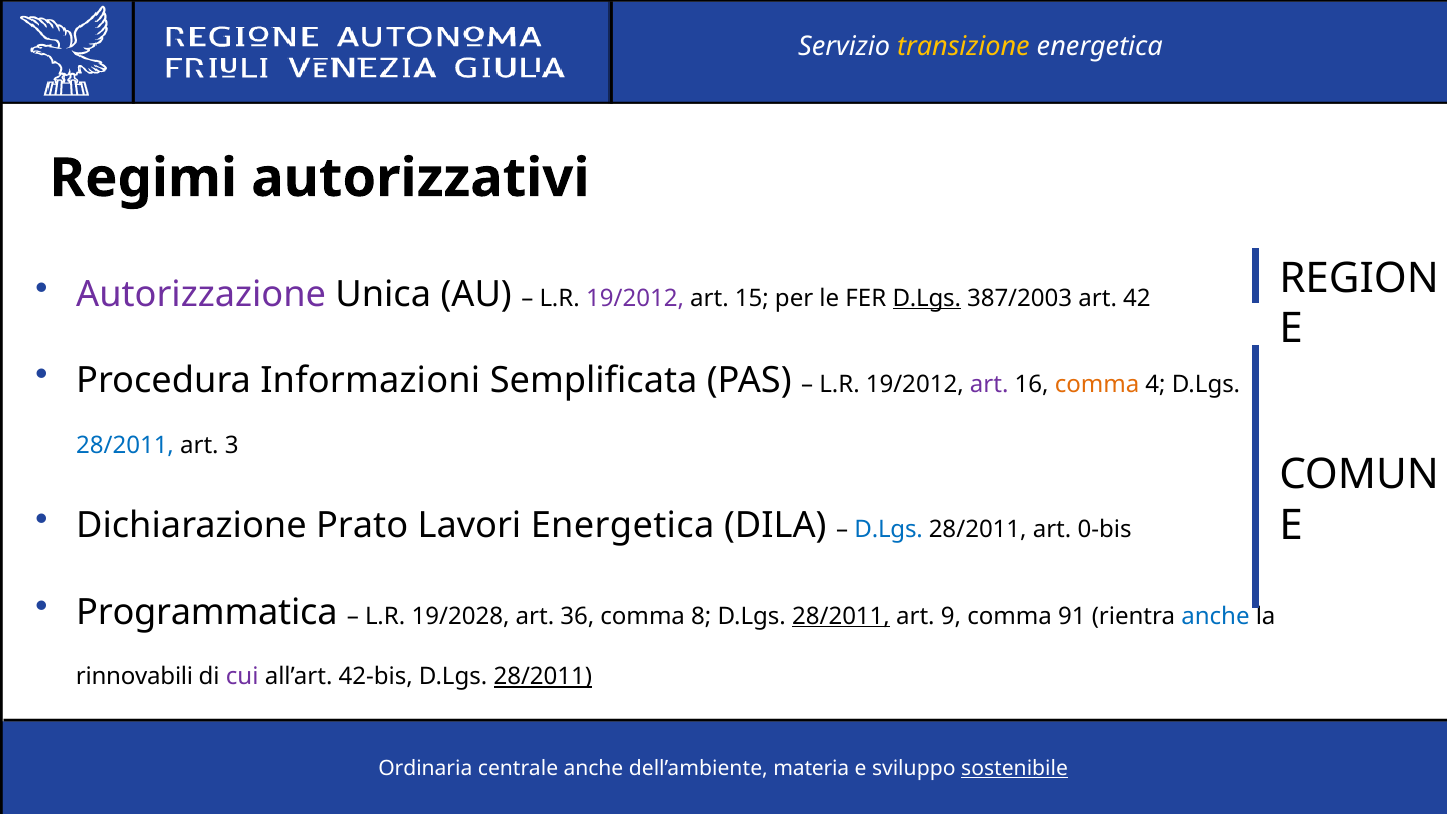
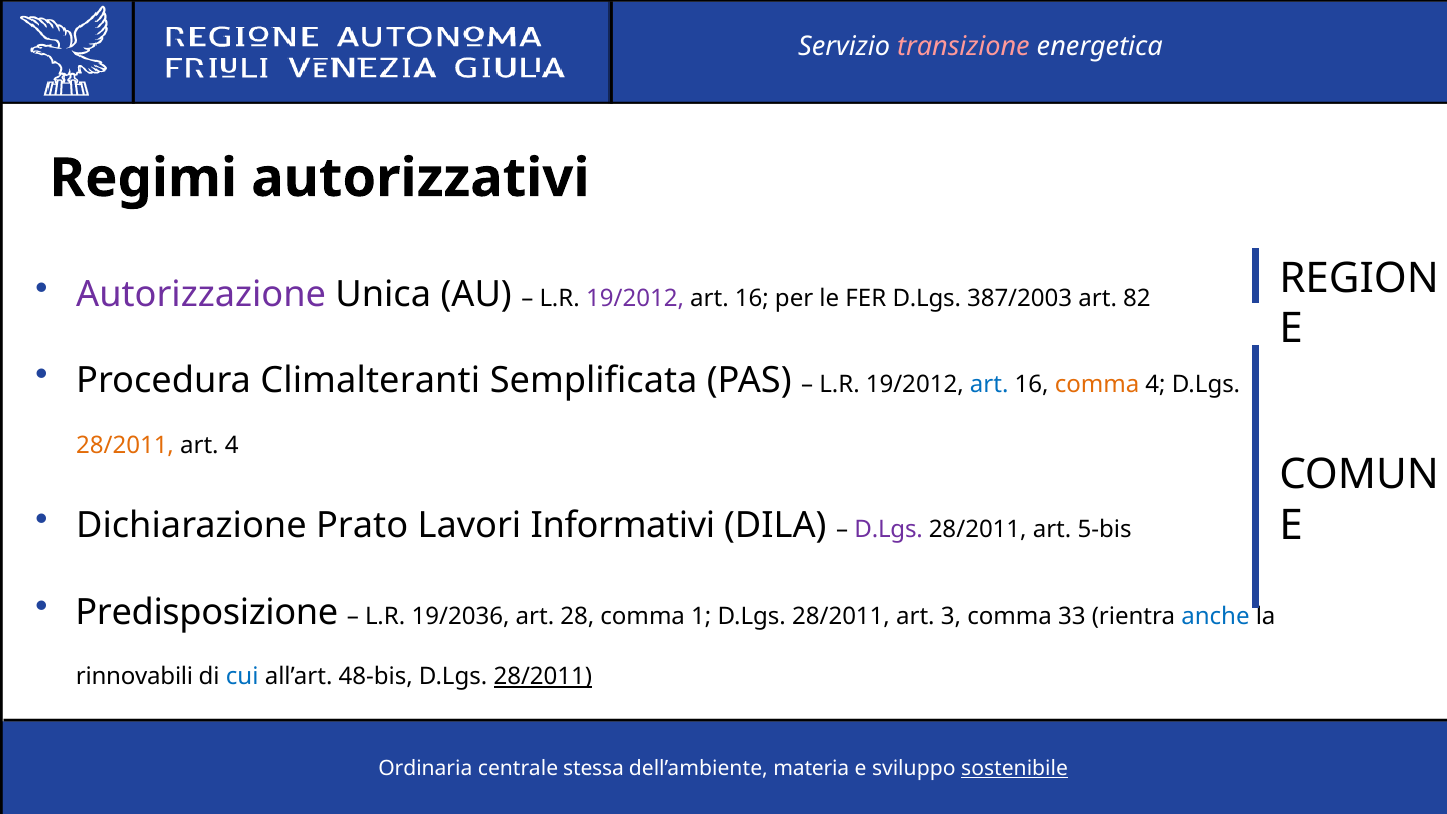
transizione colour: yellow -> pink (963, 47)
15: 15 -> 16 (752, 298)
D.Lgs underline: present -> none (927, 298)
42: 42 -> 82 (1137, 298)
Informazioni: Informazioni -> Climalteranti (370, 381)
art colour: purple -> blue (989, 385)
28/2011 colour: blue -> orange (125, 445)
art 3: 3 -> 4 (232, 445)
Lavori Energetica: Energetica -> Informativi (623, 526)
D.Lgs colour: blue -> purple (889, 530)
0-bis: 0-bis -> 5-bis (1105, 530)
Programmatica: Programmatica -> Predisposizione (207, 612)
19/2028: 19/2028 -> 19/2036 (461, 616)
36: 36 -> 28 (577, 616)
8: 8 -> 1 (701, 616)
28/2011 underline: present -> none (841, 616)
9: 9 -> 3 (951, 616)
91: 91 -> 33 (1072, 616)
cui colour: purple -> blue (242, 677)
42-bis: 42-bis -> 48-bis (376, 677)
centrale anche: anche -> stessa (594, 769)
